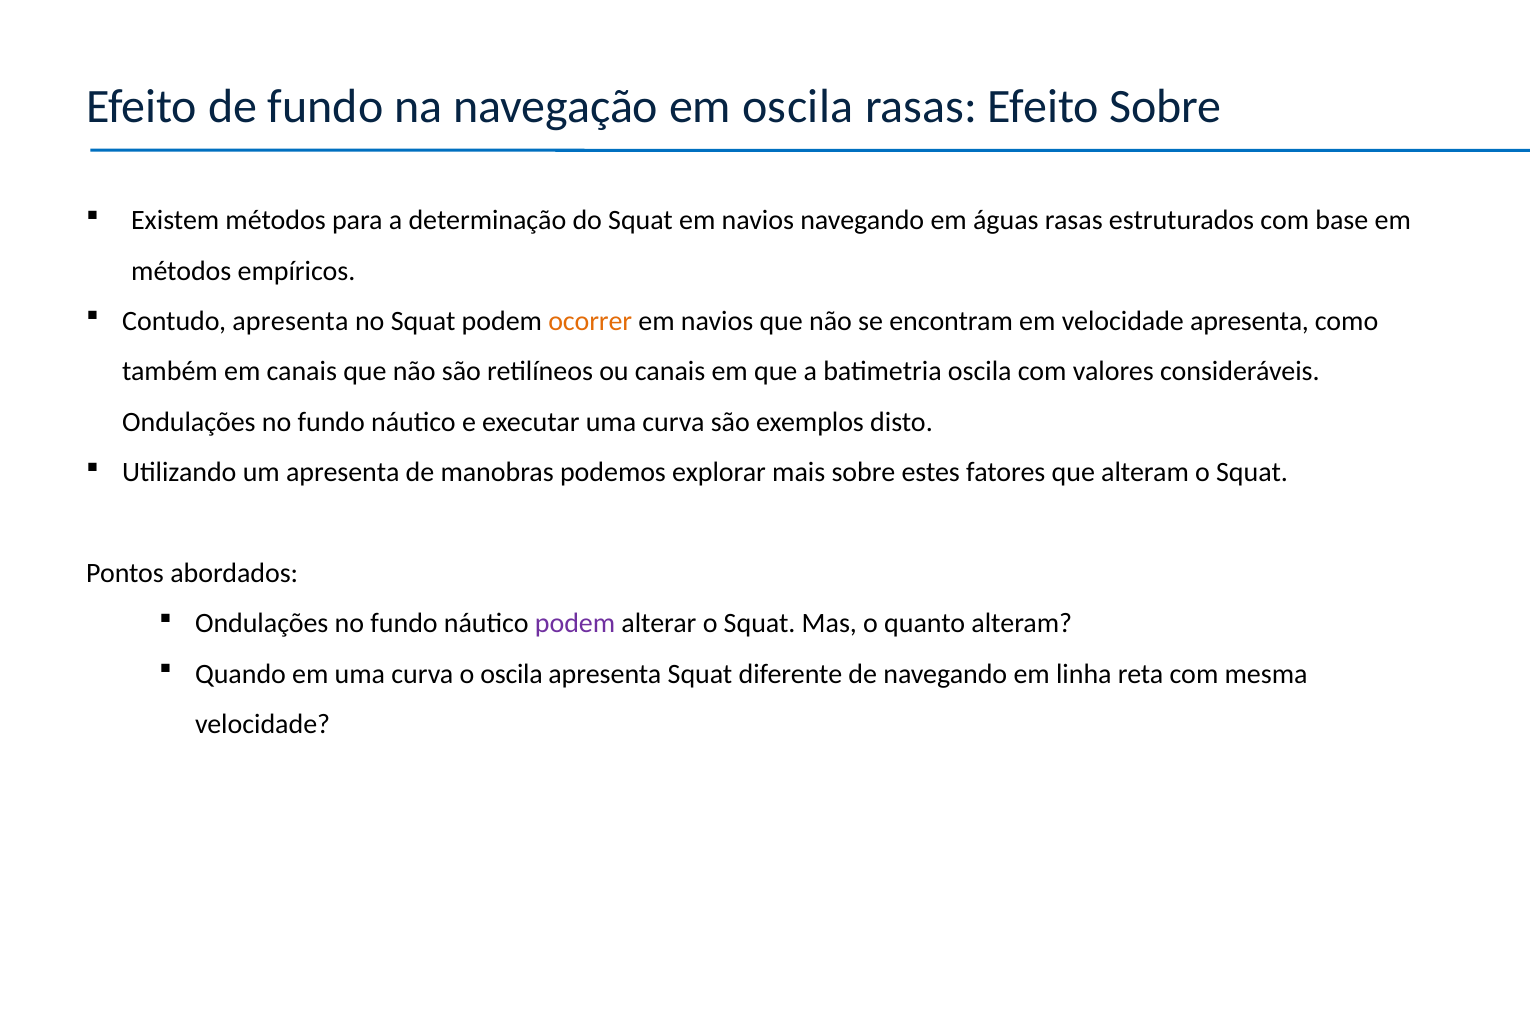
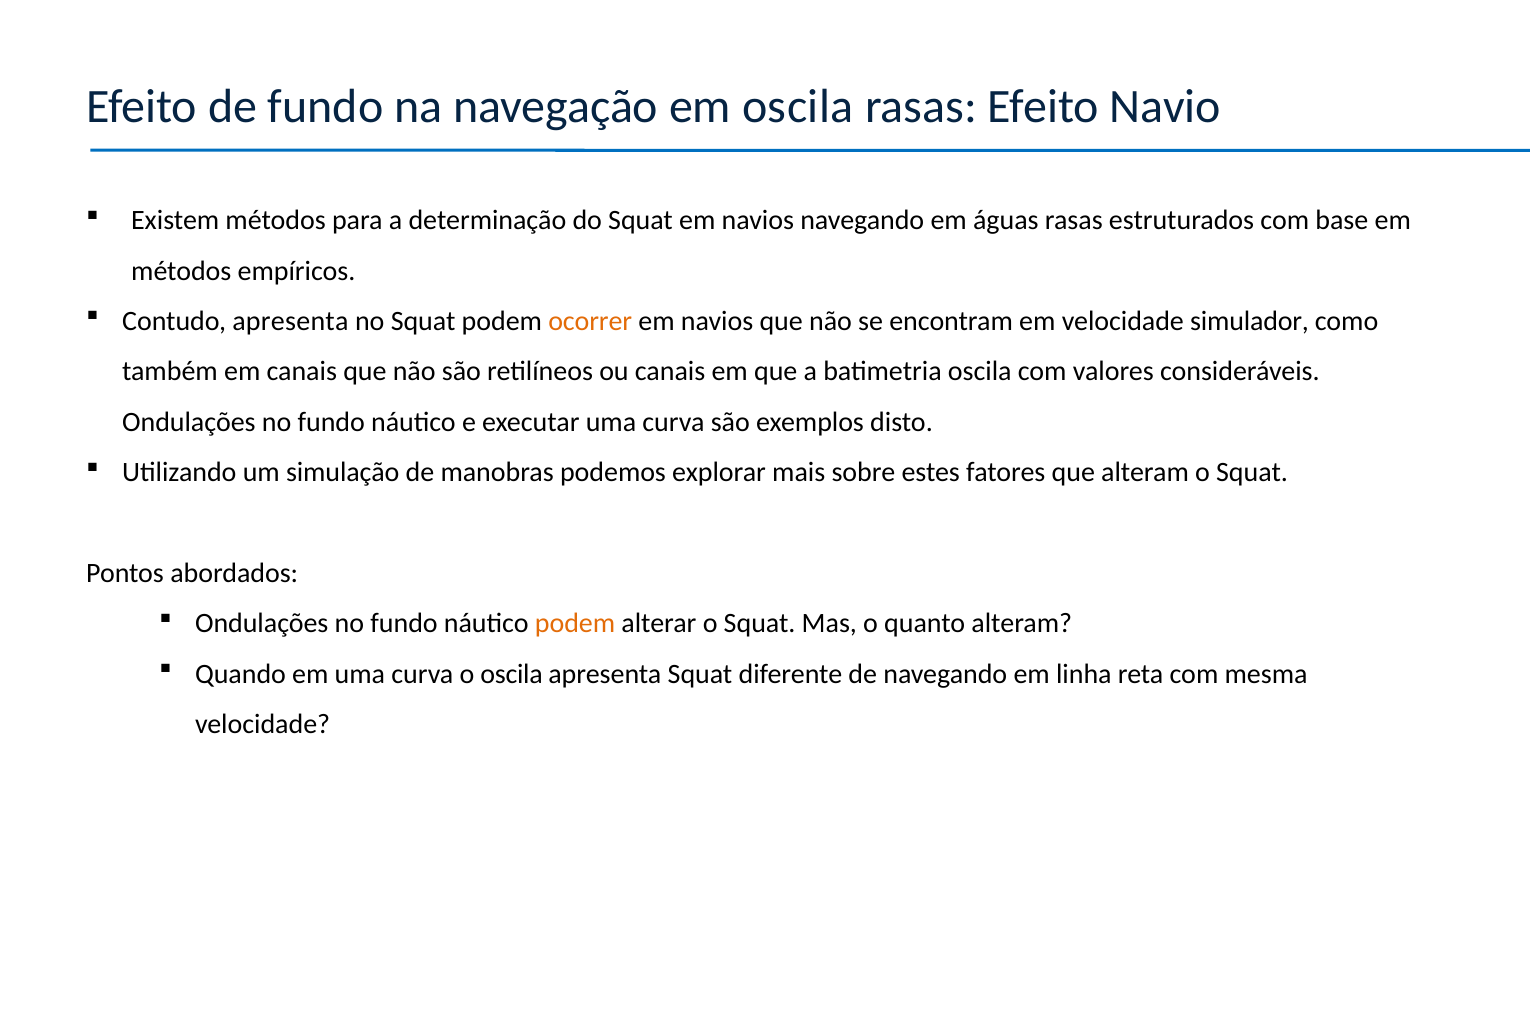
Efeito Sobre: Sobre -> Navio (1165, 107)
velocidade apresenta: apresenta -> simulador (1250, 321)
um apresenta: apresenta -> simulação (343, 472)
podem colour: purple -> orange (575, 624)
